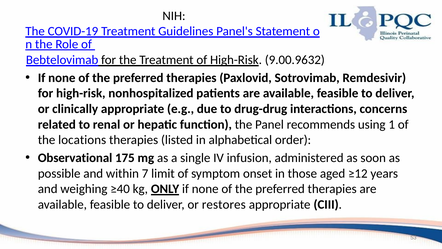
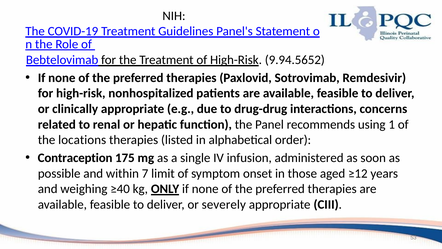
9.00.9632: 9.00.9632 -> 9.94.5652 (295, 60)
Observational: Observational -> Contraception (75, 158)
restores: restores -> severely (224, 204)
